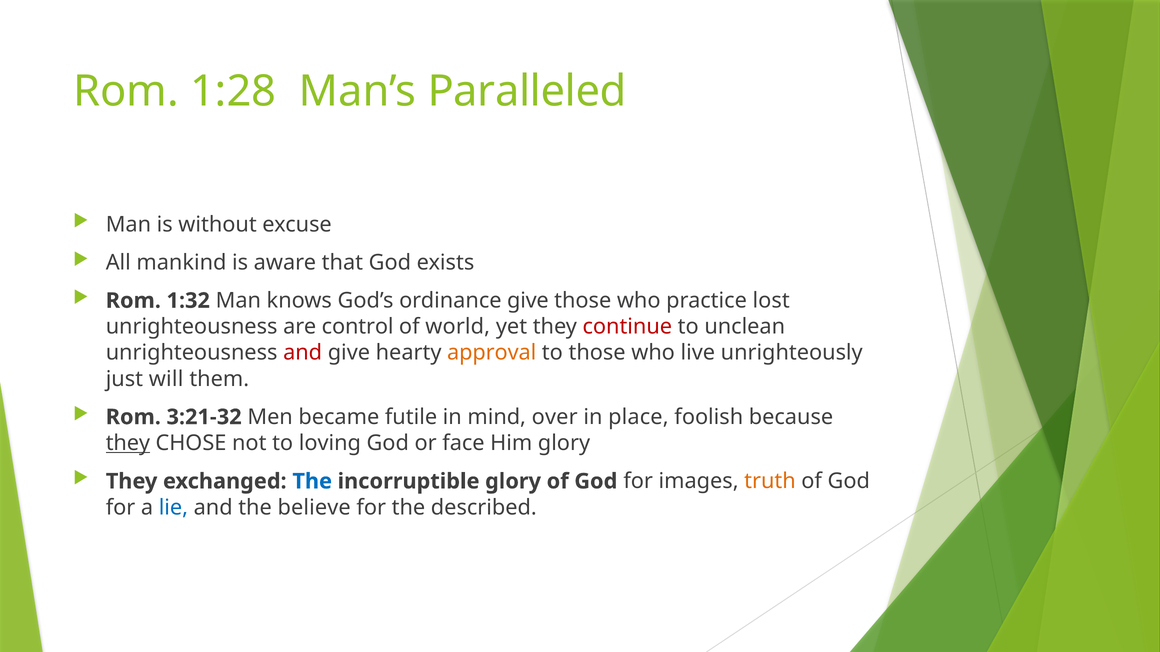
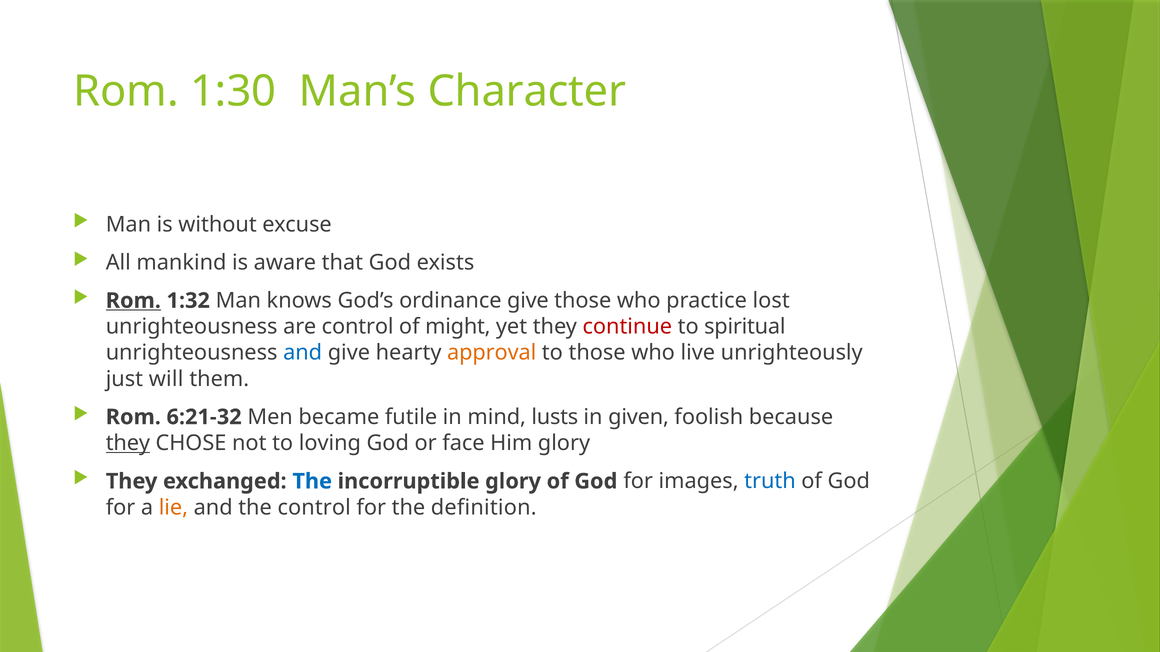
1:28: 1:28 -> 1:30 (233, 91)
Paralleled: Paralleled -> Character (527, 91)
Rom underline: none -> present (133, 301)
world: world -> might (458, 327)
unclean: unclean -> spiritual (745, 327)
and colour: red -> blue (303, 353)
3:21-32: 3:21-32 -> 6:21-32 (204, 417)
over: over -> lusts (555, 417)
place: place -> given (639, 417)
truth colour: orange -> blue (770, 482)
lie colour: blue -> orange (173, 508)
the believe: believe -> control (314, 508)
described: described -> definition (484, 508)
